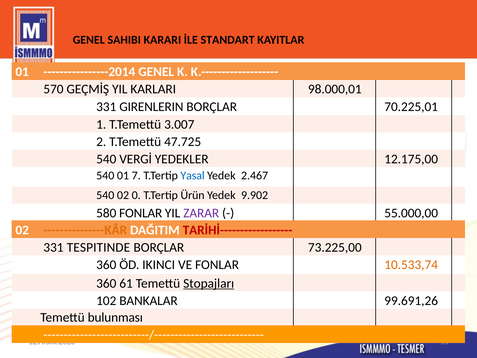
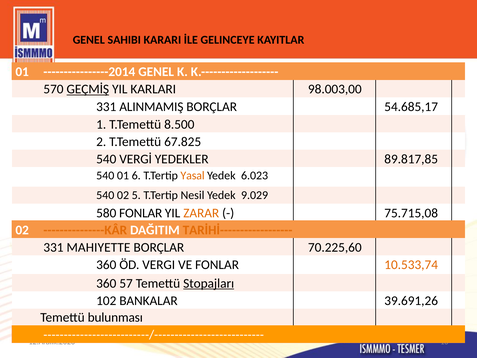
STANDART: STANDART -> GELINCEYE (228, 40)
GEÇMİŞ underline: none -> present (88, 89)
98.000,01: 98.000,01 -> 98.003,00 (335, 89)
GIRENLERIN: GIRENLERIN -> ALINMAMIŞ (151, 107)
70.225,01: 70.225,01 -> 54.685,17 (411, 107)
3.007: 3.007 -> 8.500 (179, 124)
47.725: 47.725 -> 67.825 (183, 142)
12.175,00: 12.175,00 -> 89.817,85 (411, 159)
7: 7 -> 6 (136, 175)
Yasal colour: blue -> orange (193, 175)
2.467: 2.467 -> 6.023 (255, 175)
0: 0 -> 5 (136, 195)
Ürün: Ürün -> Nesil (192, 195)
9.902: 9.902 -> 9.029 (255, 195)
ZARAR colour: purple -> orange (201, 213)
55.000,00: 55.000,00 -> 75.715,08 (411, 213)
TARİHİ------------------ colour: red -> orange (238, 230)
TESPITINDE: TESPITINDE -> MAHIYETTE (98, 247)
73.225,00: 73.225,00 -> 70.225,60 (335, 247)
IKINCI: IKINCI -> VERGI (159, 265)
61: 61 -> 57 (126, 283)
99.691,26: 99.691,26 -> 39.691,26 (411, 301)
